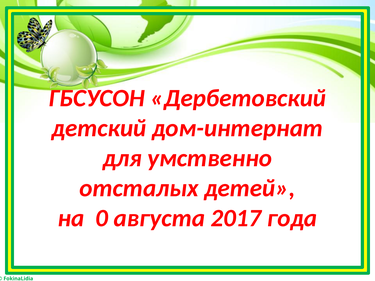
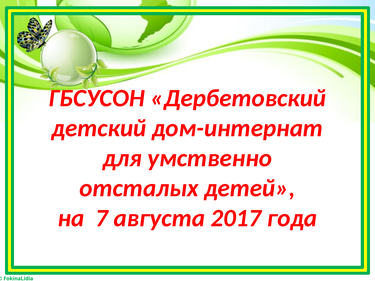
0: 0 -> 7 (102, 218)
